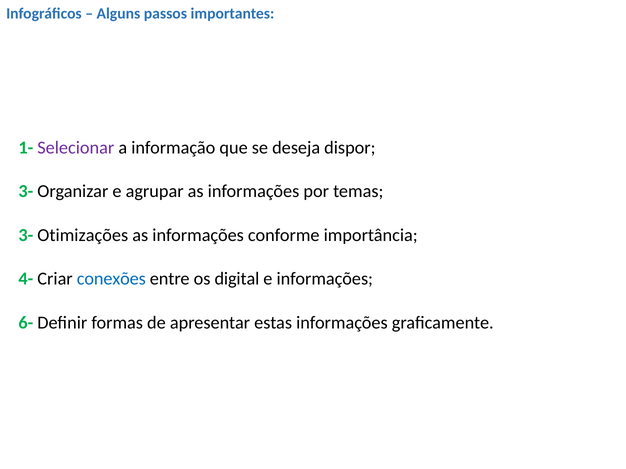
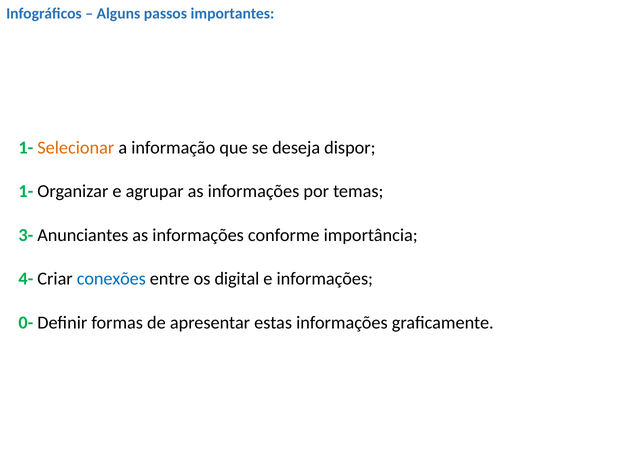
Selecionar colour: purple -> orange (76, 148)
3-: 3- -> 1- (26, 191)
Otimizações: Otimizações -> Anunciantes (83, 235)
6-: 6- -> 0- (26, 323)
